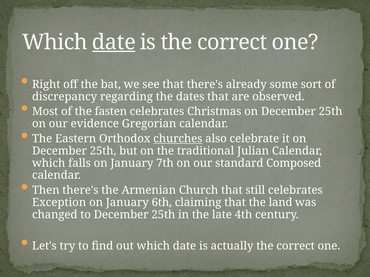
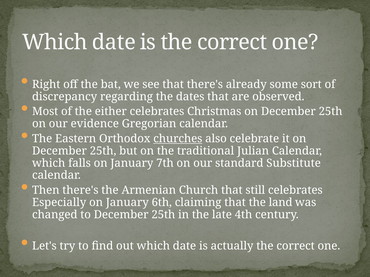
date underline: present -> none (114, 42)
fasten: fasten -> either (111, 112)
Composed: Composed -> Substitute (294, 163)
Exception: Exception -> Especially (59, 203)
